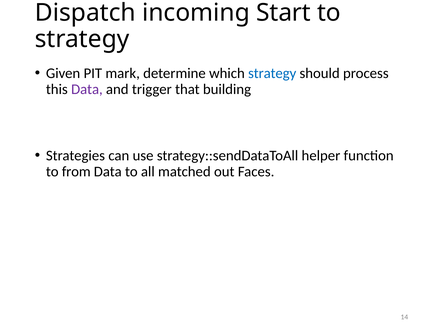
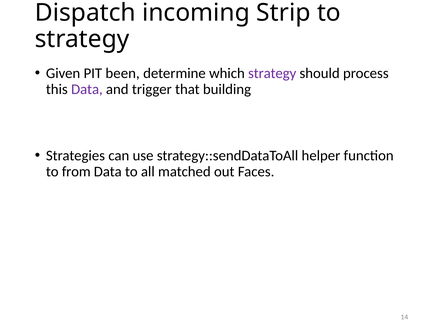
Start: Start -> Strip (283, 13)
mark: mark -> been (123, 73)
strategy colour: blue -> purple (272, 73)
